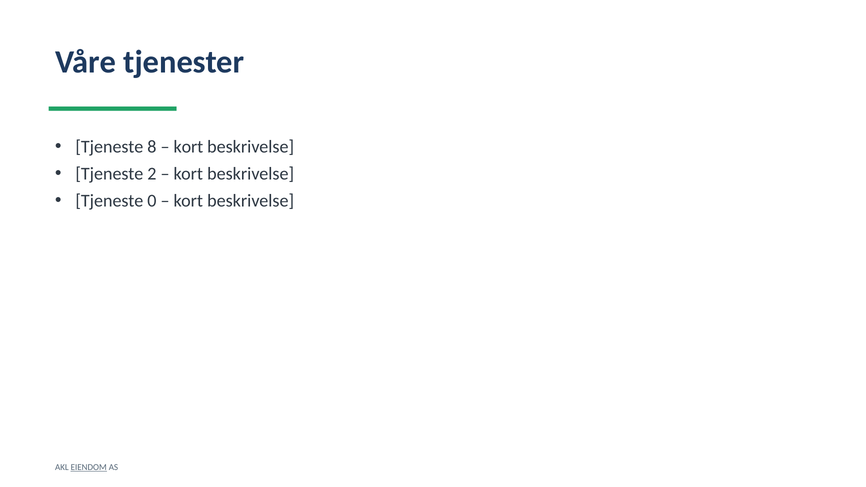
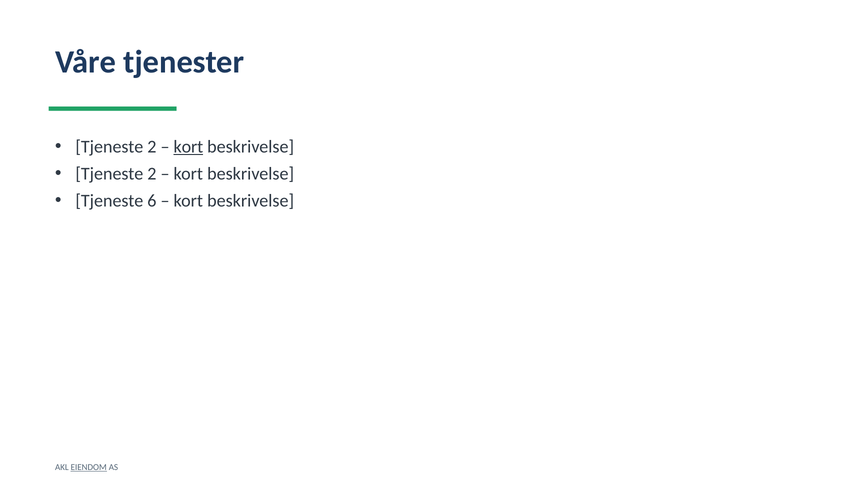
8: 8 -> 2 (152, 147)
kort underline: none -> present (188, 147)
0: 0 -> 6 (152, 201)
